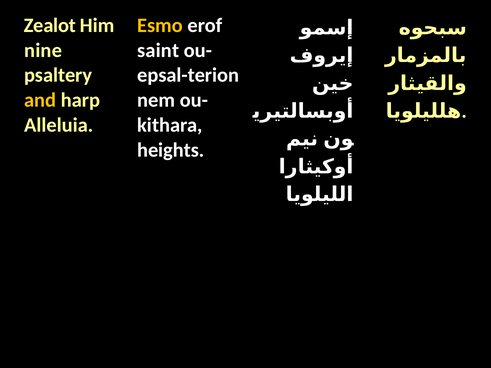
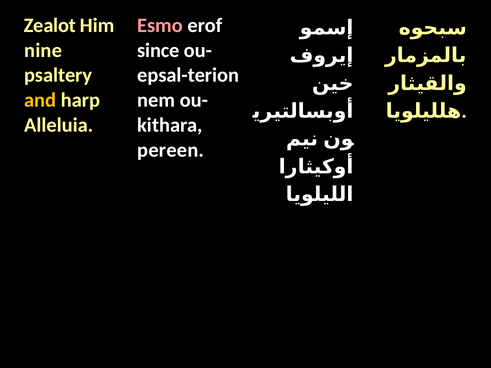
Esmo colour: yellow -> pink (160, 25)
saint: saint -> since (158, 50)
heights: heights -> pereen (171, 150)
